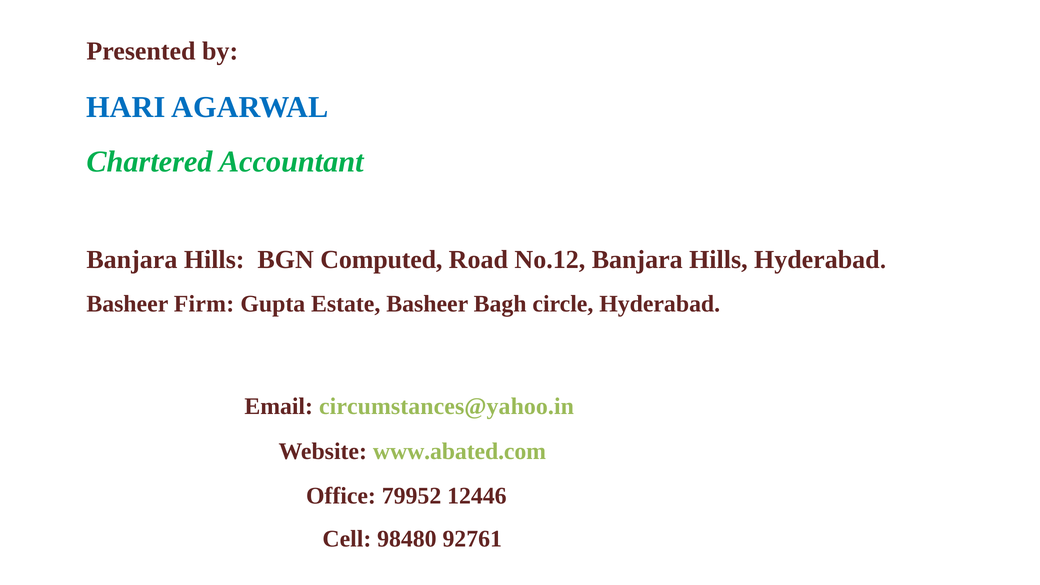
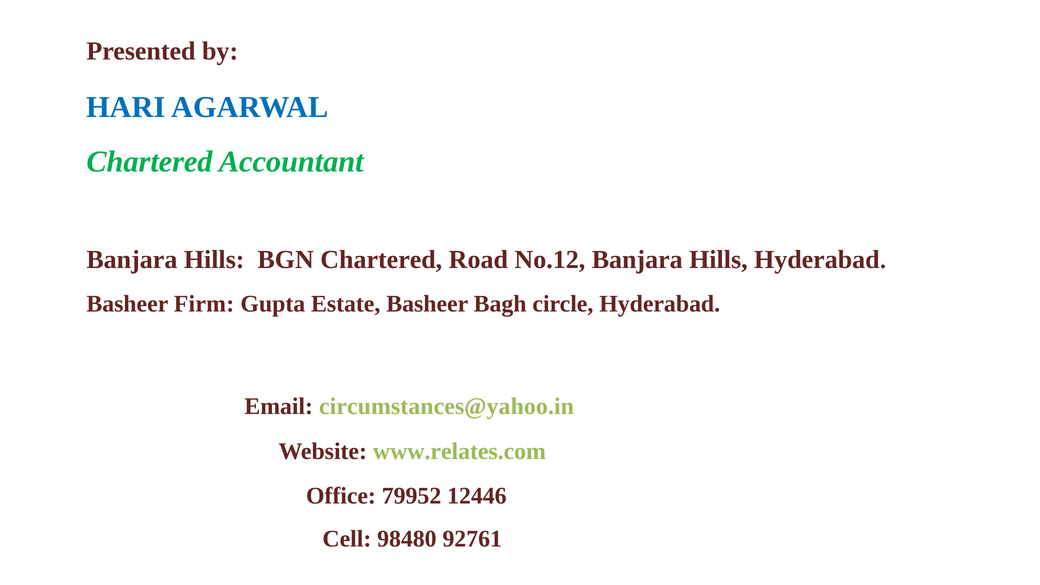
BGN Computed: Computed -> Chartered (381, 260)
www.abated.com: www.abated.com -> www.relates.com (459, 451)
